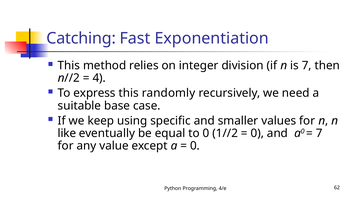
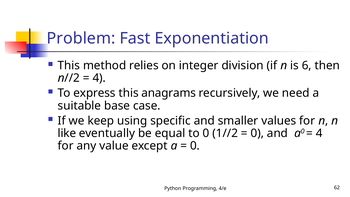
Catching: Catching -> Problem (81, 38)
is 7: 7 -> 6 (307, 65)
randomly: randomly -> anagrams (169, 93)
7: 7 -> 4 (319, 133)
